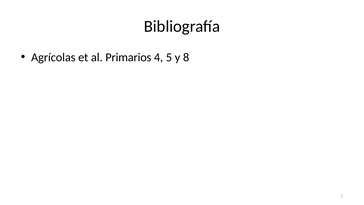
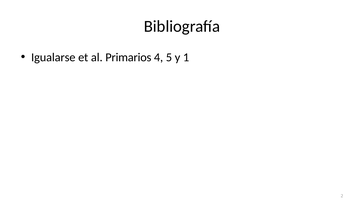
Agrícolas: Agrícolas -> Igualarse (53, 57)
8: 8 -> 1 (186, 57)
